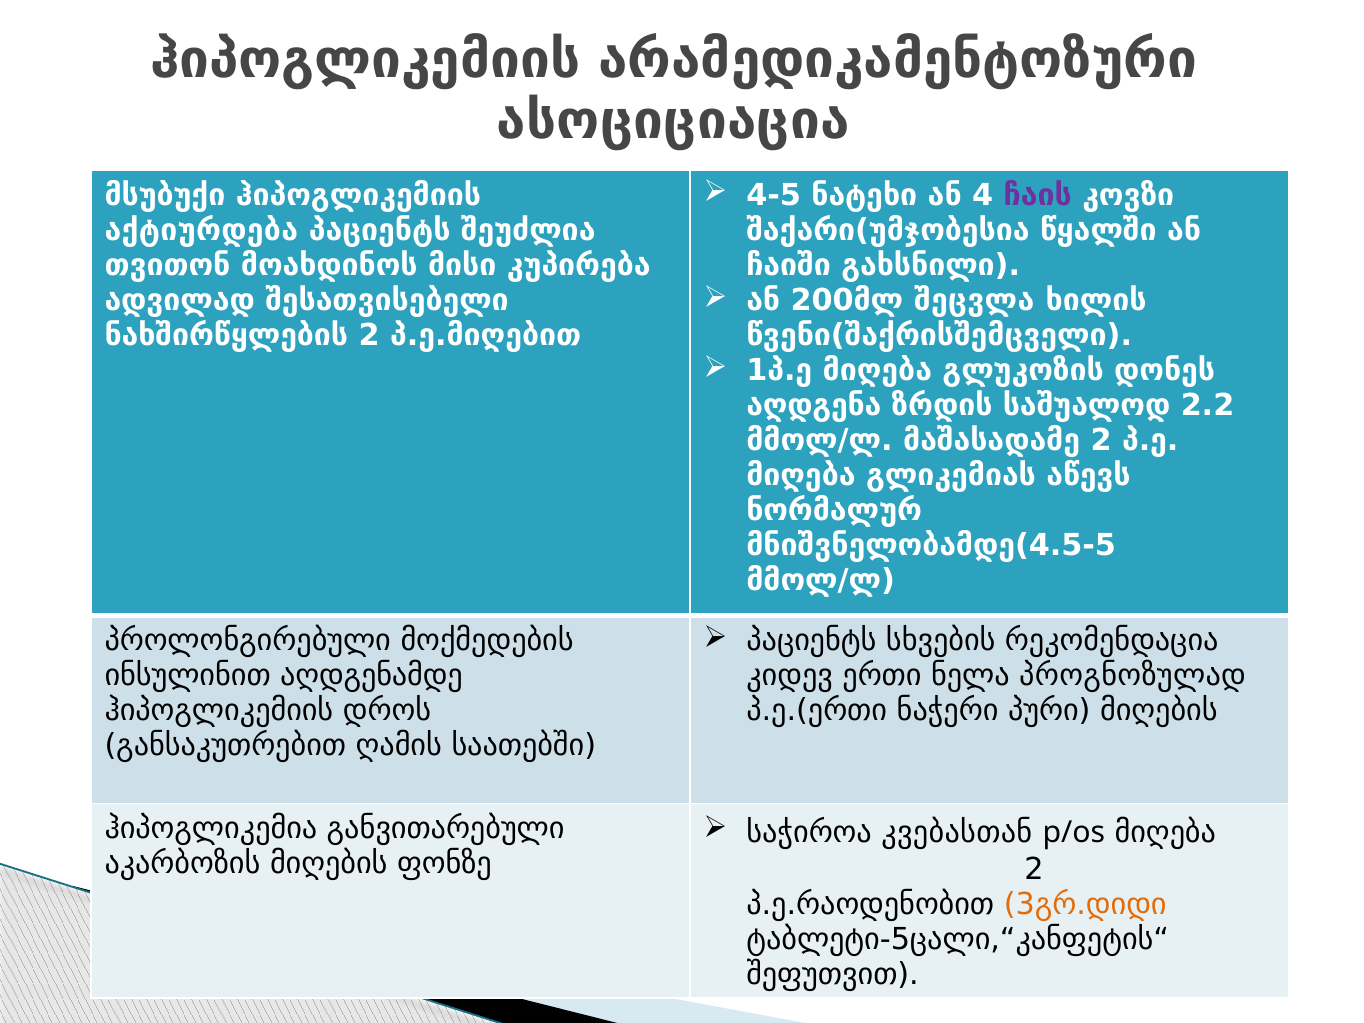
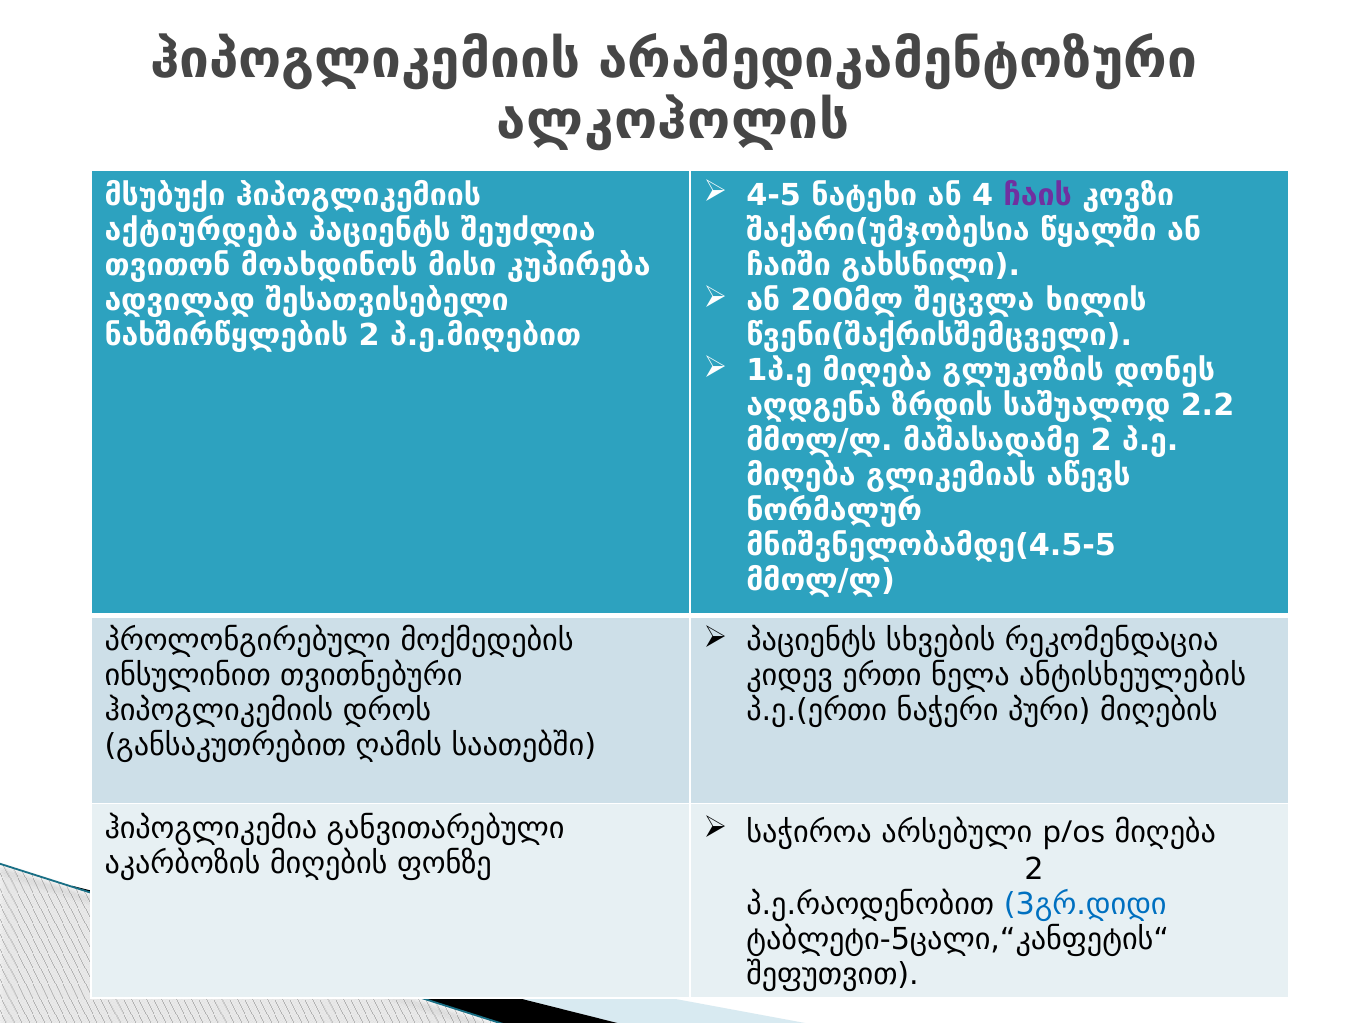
ასოციციაცია: ასოციციაცია -> ალკოჰოლის (673, 121)
აღდგენამდე: აღდგენამდე -> თვითნებური (371, 675)
პროგნოზულად: პროგნოზულად -> ანტისხეულების (1133, 675)
კვებასთან: კვებასთან -> არსებული (957, 832)
3გრ.დიდი colour: orange -> blue (1085, 904)
